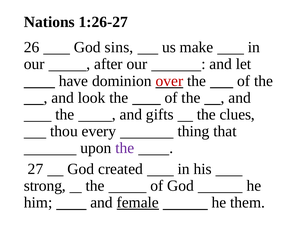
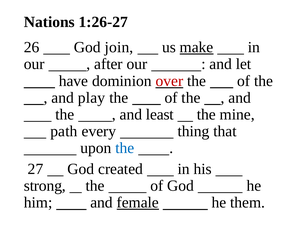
sins: sins -> join (119, 47)
make underline: none -> present (197, 47)
look: look -> play (92, 98)
gifts: gifts -> least (160, 115)
clues: clues -> mine (237, 115)
thou: thou -> path (64, 131)
the colour: purple -> blue (125, 148)
